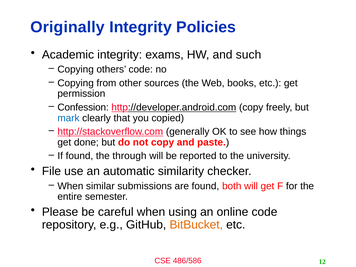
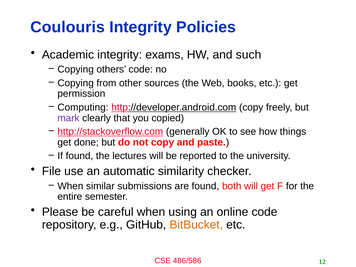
Originally: Originally -> Coulouris (68, 27)
Confession: Confession -> Computing (83, 107)
mark colour: blue -> purple (68, 118)
through: through -> lectures (130, 156)
